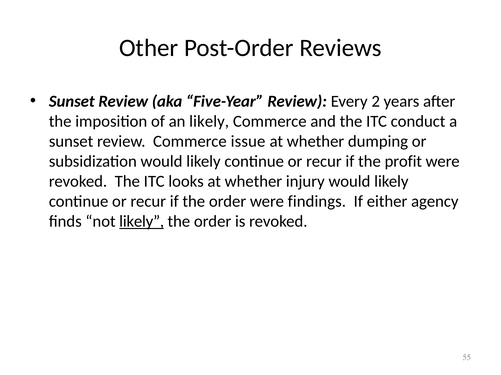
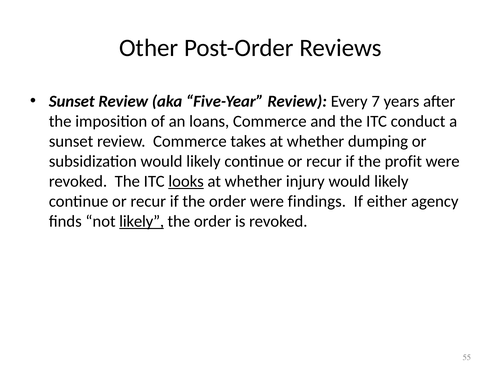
2: 2 -> 7 (376, 101)
an likely: likely -> loans (209, 121)
issue: issue -> takes (248, 141)
looks underline: none -> present (186, 182)
